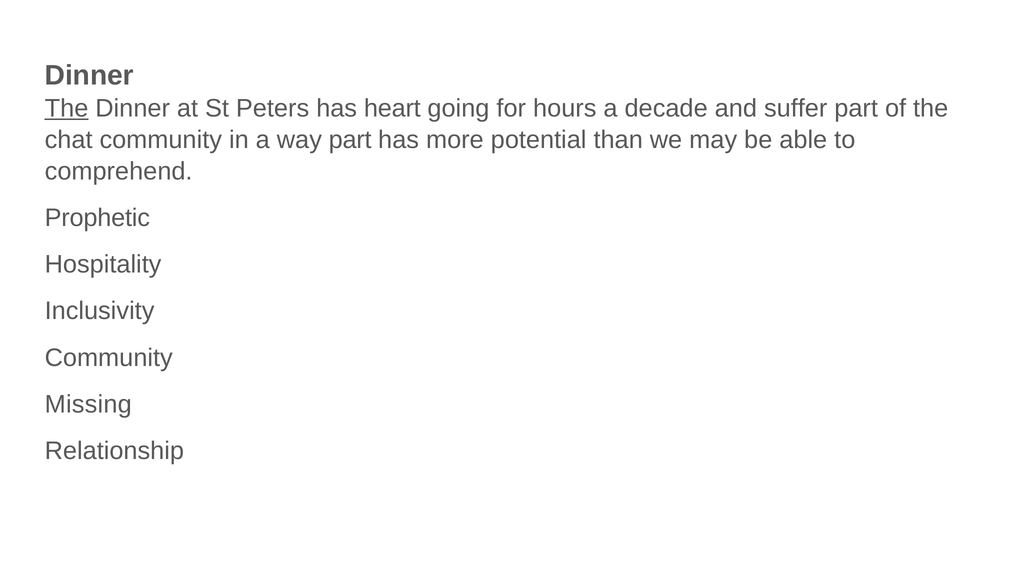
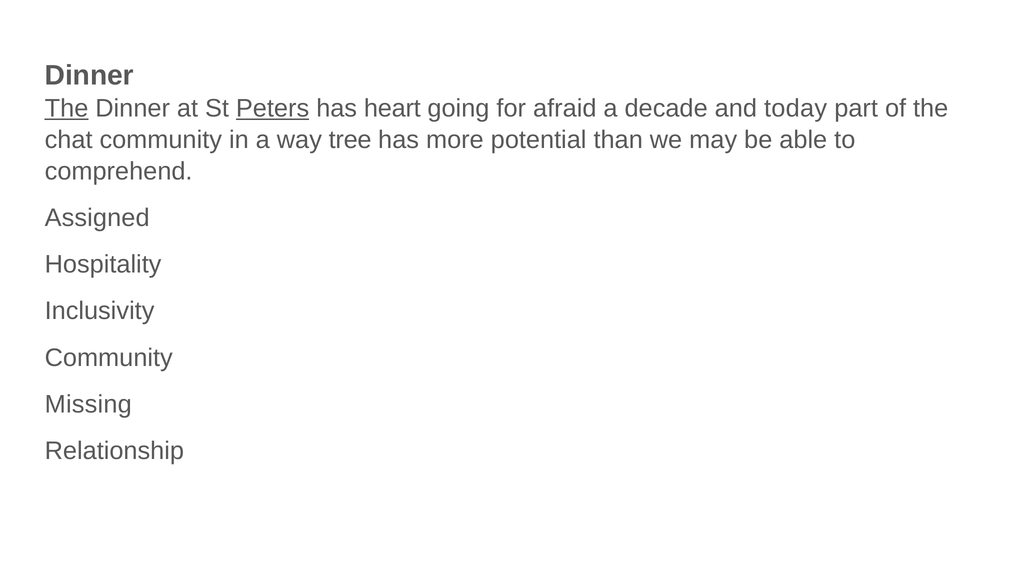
Peters underline: none -> present (273, 109)
hours: hours -> afraid (565, 109)
suffer: suffer -> today (796, 109)
way part: part -> tree (350, 140)
Prophetic: Prophetic -> Assigned (97, 218)
